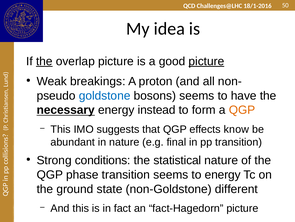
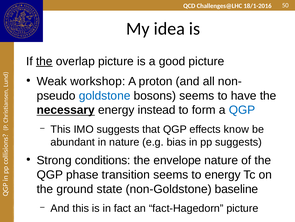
picture underline: present -> none (206, 61)
breakings: breakings -> workshop (98, 81)
QGP colour: orange -> blue (242, 110)
final: final -> bias (176, 142)
pp transition: transition -> suggests (239, 142)
statistical: statistical -> envelope (177, 160)
different: different -> baseline (236, 188)
